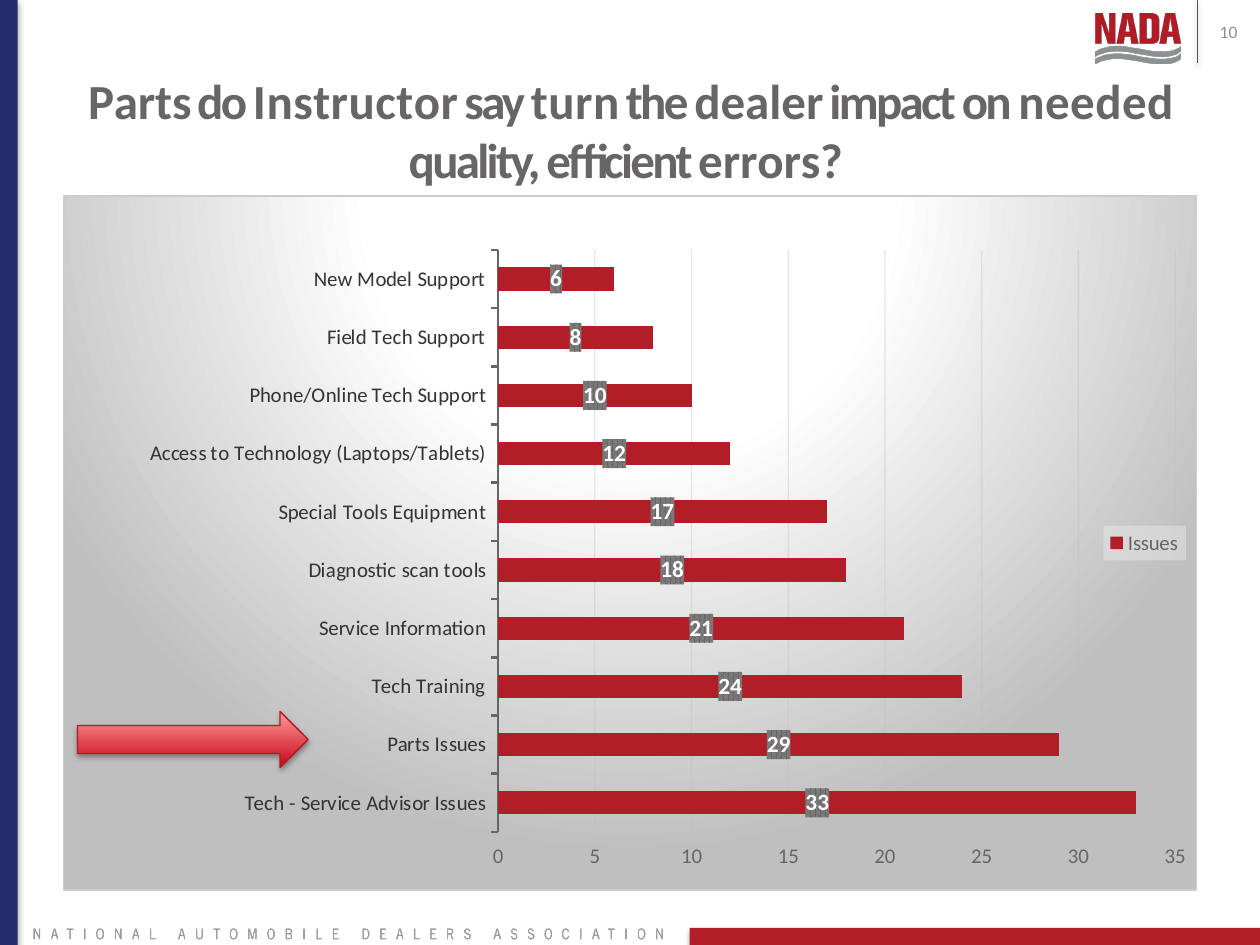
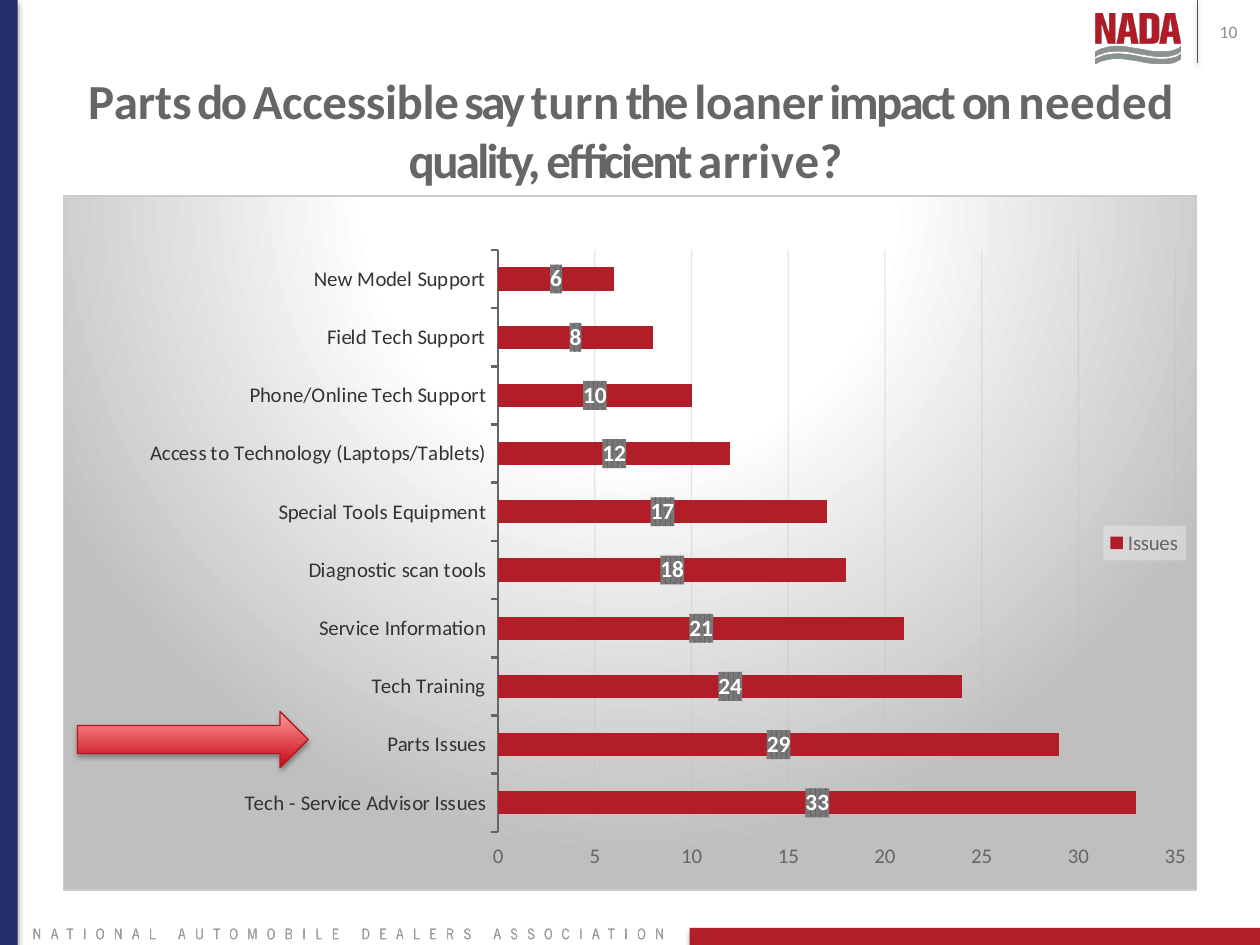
Instructor: Instructor -> Accessible (356, 103)
dealer: dealer -> loaner (759, 103)
errors: errors -> arrive (770, 162)
